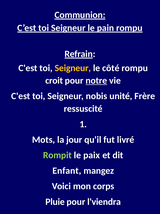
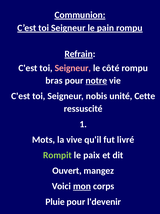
Seigneur colour: yellow -> pink (73, 68)
croit: croit -> bras (54, 80)
Frère: Frère -> Cette (145, 96)
jour: jour -> vive (74, 139)
Enfant: Enfant -> Ouvert (67, 170)
mon underline: none -> present (82, 186)
l'viendra: l'viendra -> l'devenir (104, 201)
